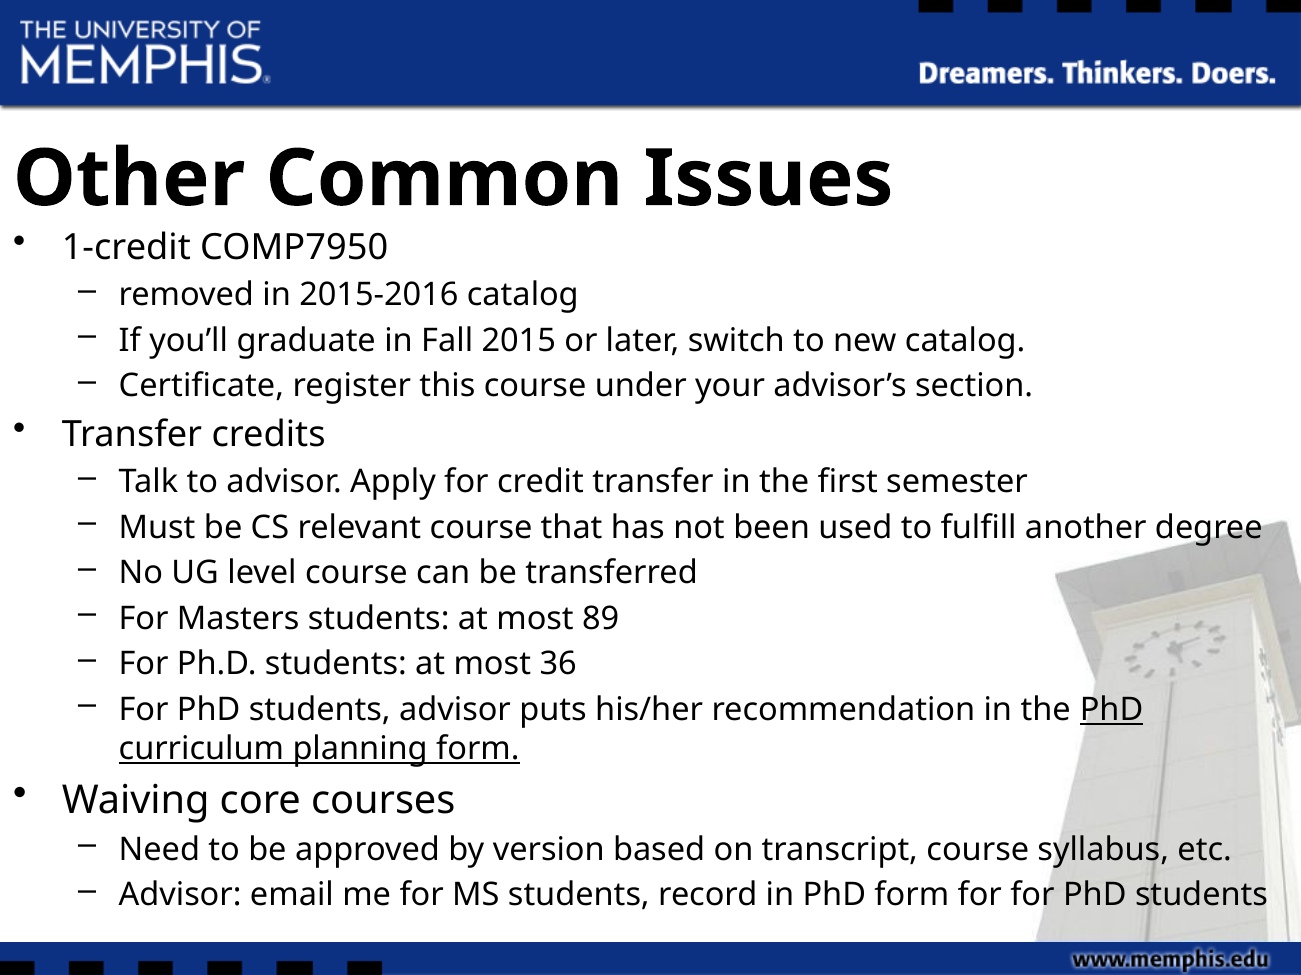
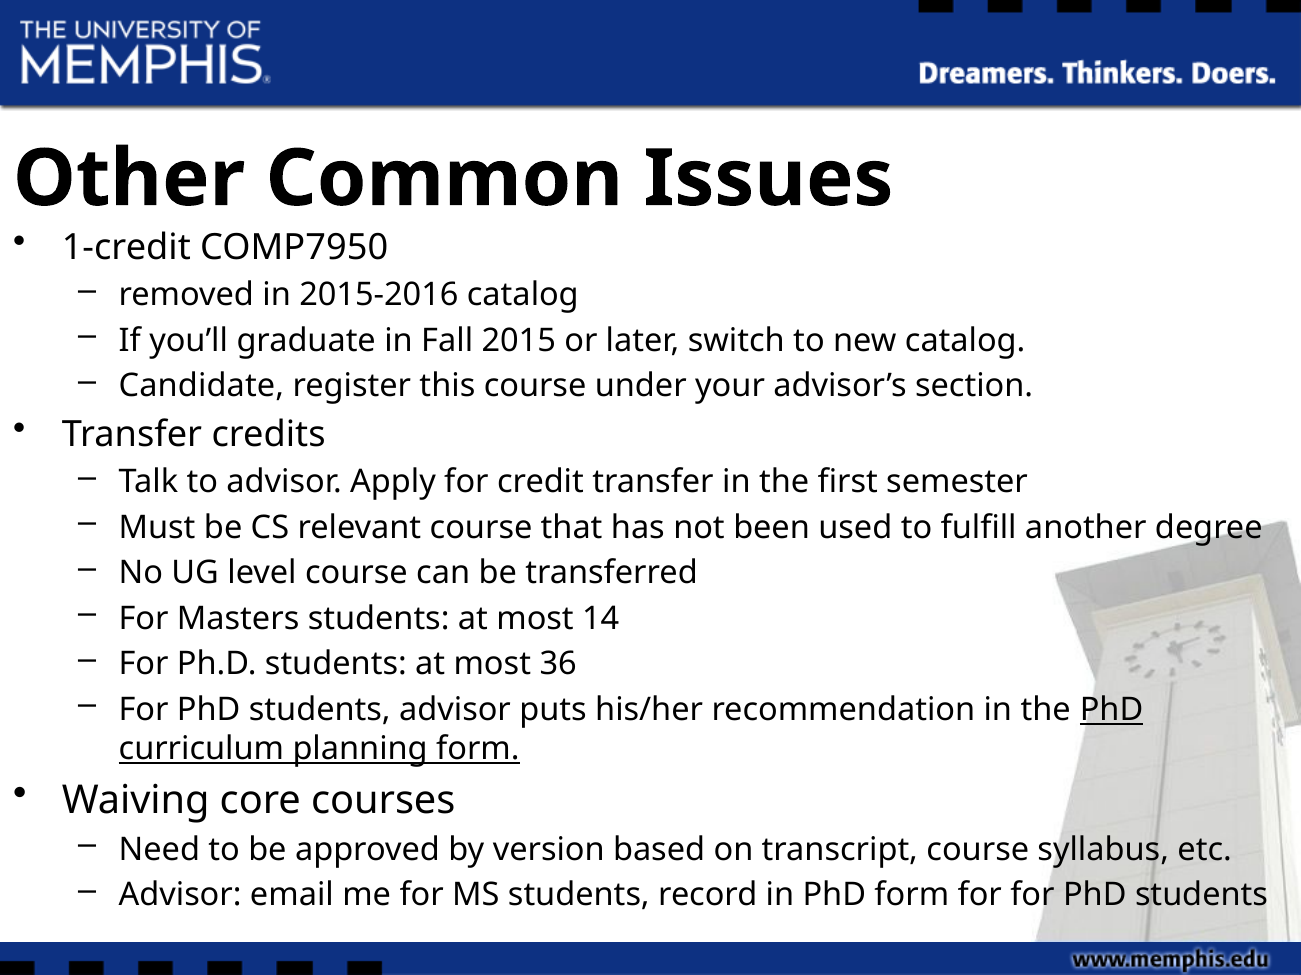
Certificate: Certificate -> Candidate (201, 386)
89: 89 -> 14 (601, 619)
